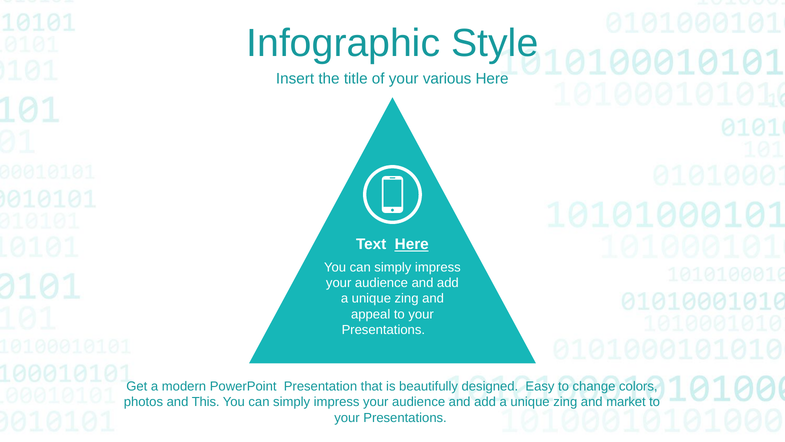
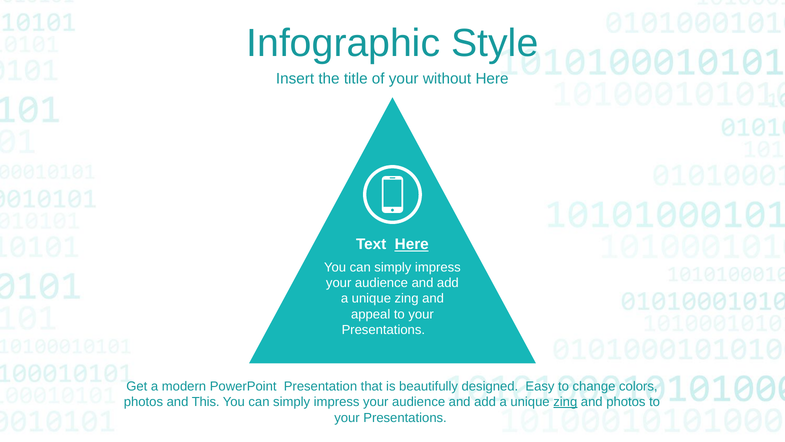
various: various -> without (447, 78)
zing underline: none -> present (565, 402)
and market: market -> photos (626, 402)
